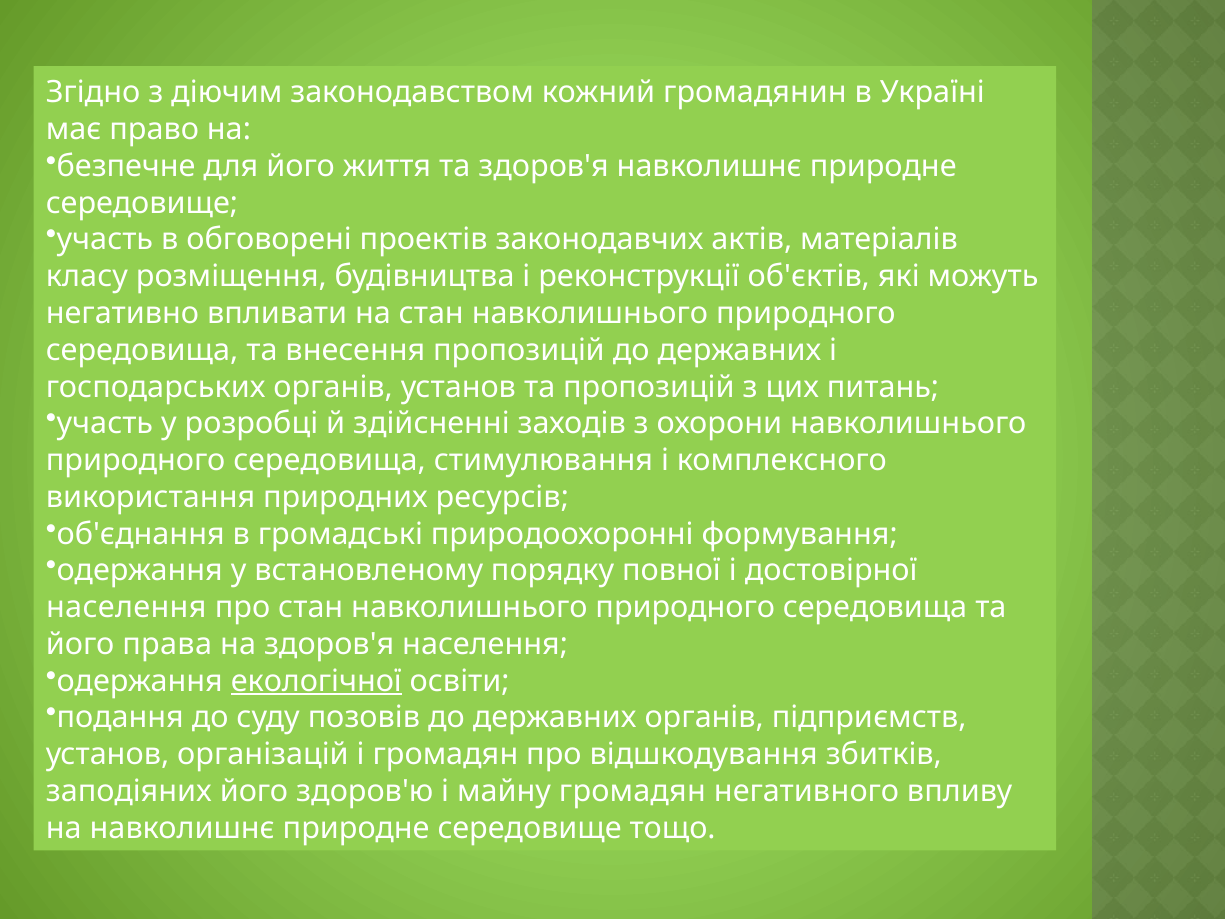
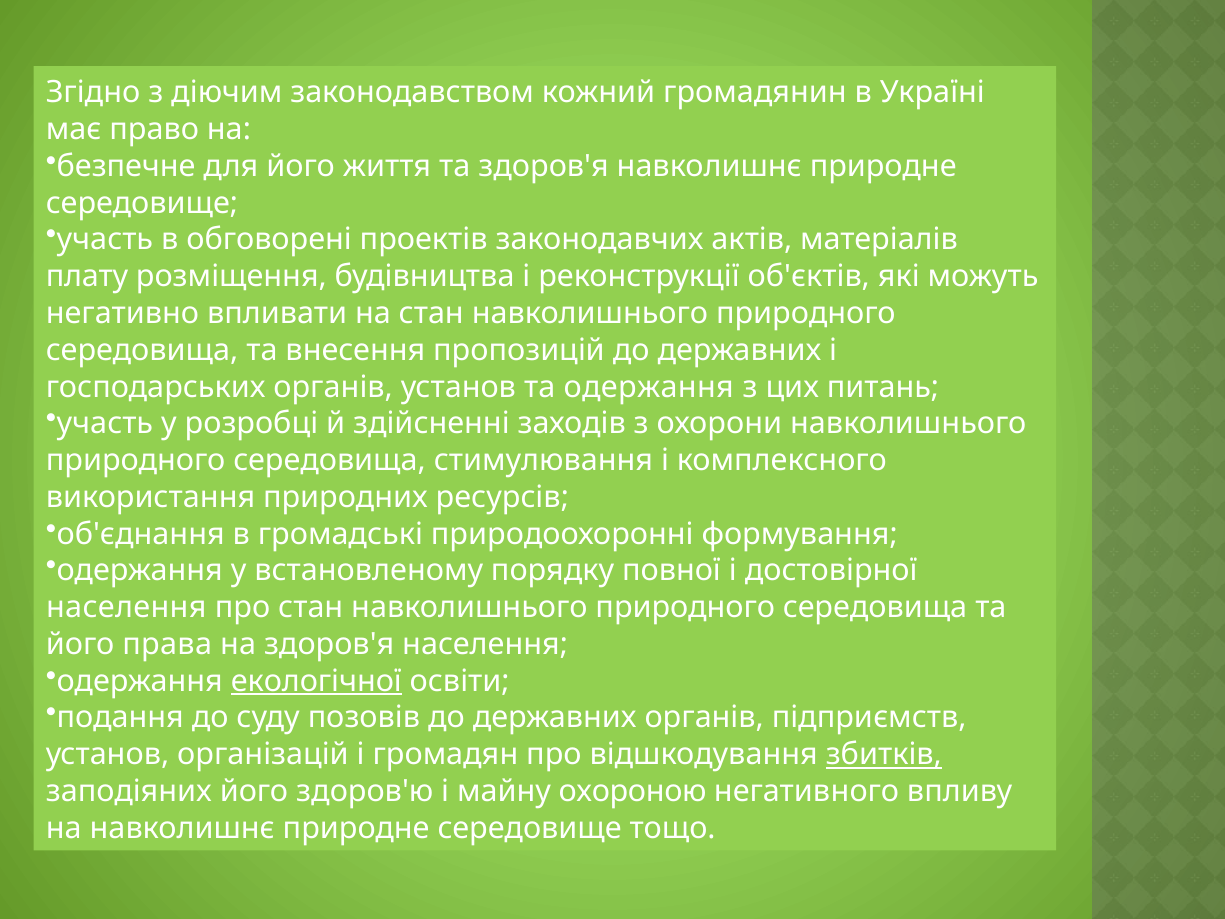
класу: класу -> плату (87, 277)
та пропозицій: пропозицій -> одержання (649, 387)
збитків underline: none -> present (884, 754)
майну громадян: громадян -> охороною (633, 791)
